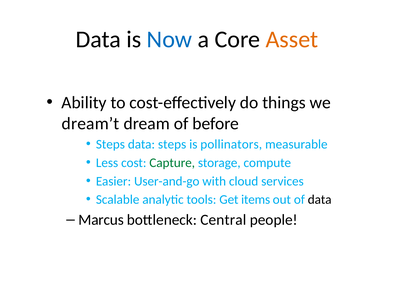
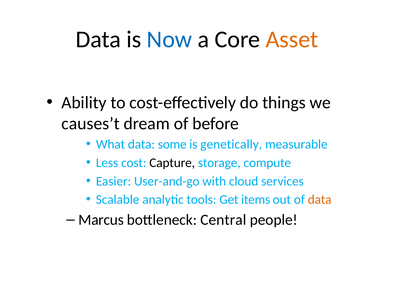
dream’t: dream’t -> causes’t (91, 123)
Steps: Steps -> What (110, 144)
data steps: steps -> some (172, 144)
pollinators: pollinators -> genetically (231, 144)
Capture colour: green -> black (172, 162)
data colour: black -> orange (320, 199)
